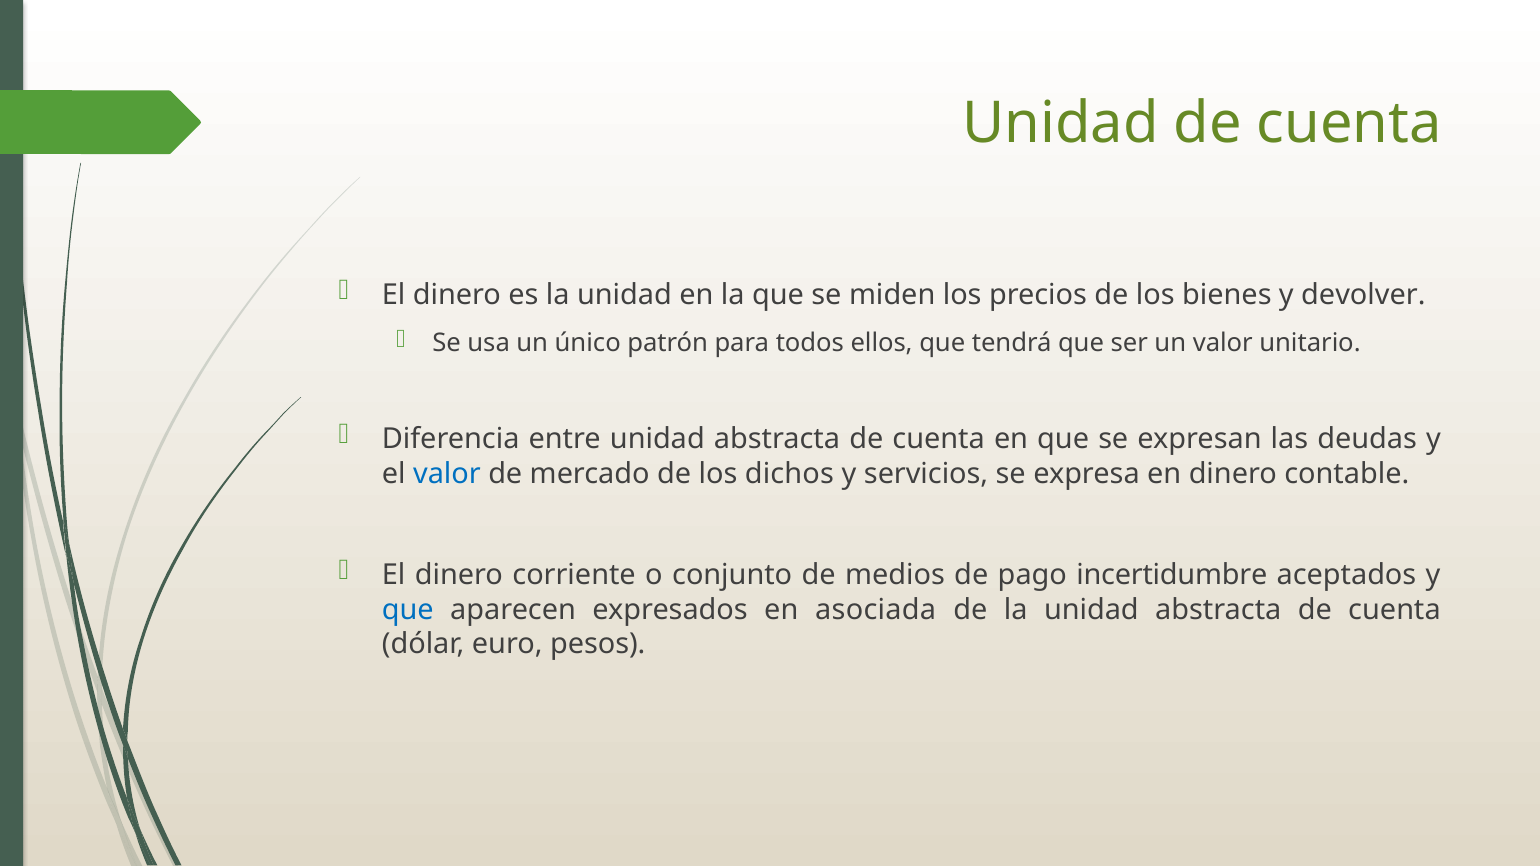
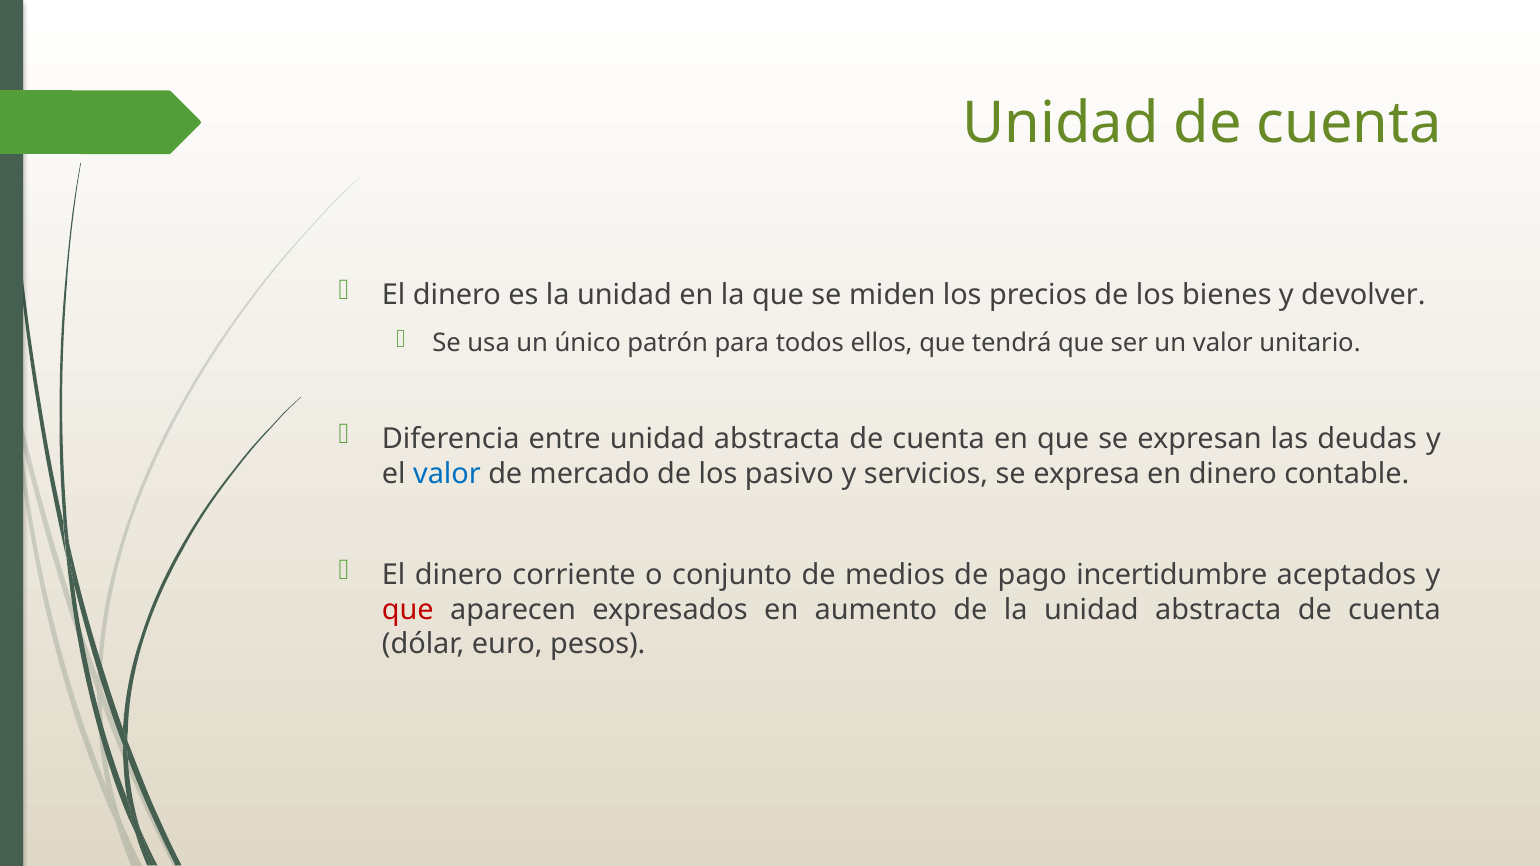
dichos: dichos -> pasivo (789, 474)
que colour: blue -> red (408, 610)
asociada: asociada -> aumento (876, 610)
